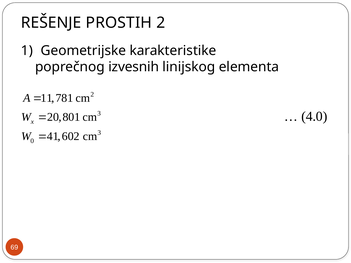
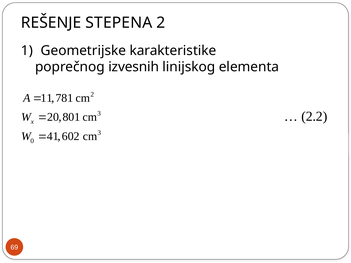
PROSTIH: PROSTIH -> STEPENA (119, 23)
4.0: 4.0 -> 2.2 (314, 117)
